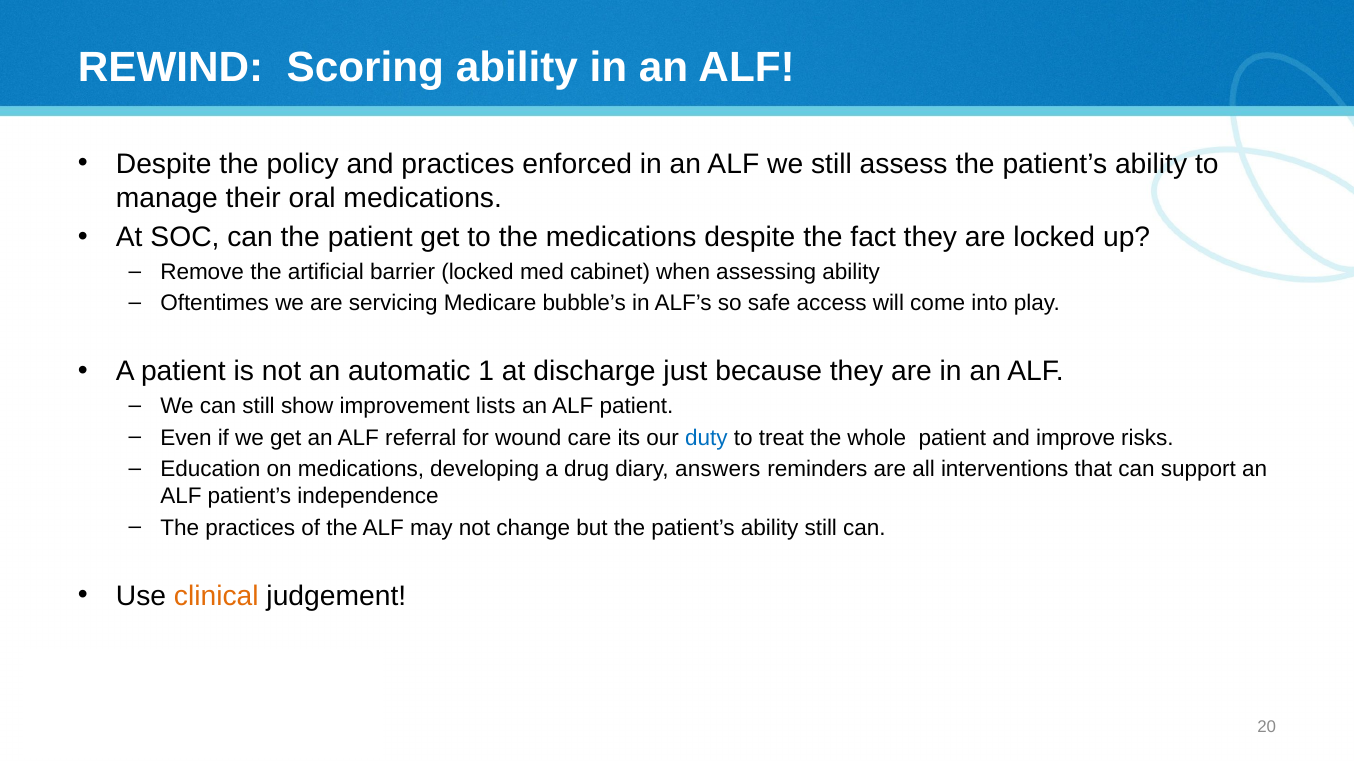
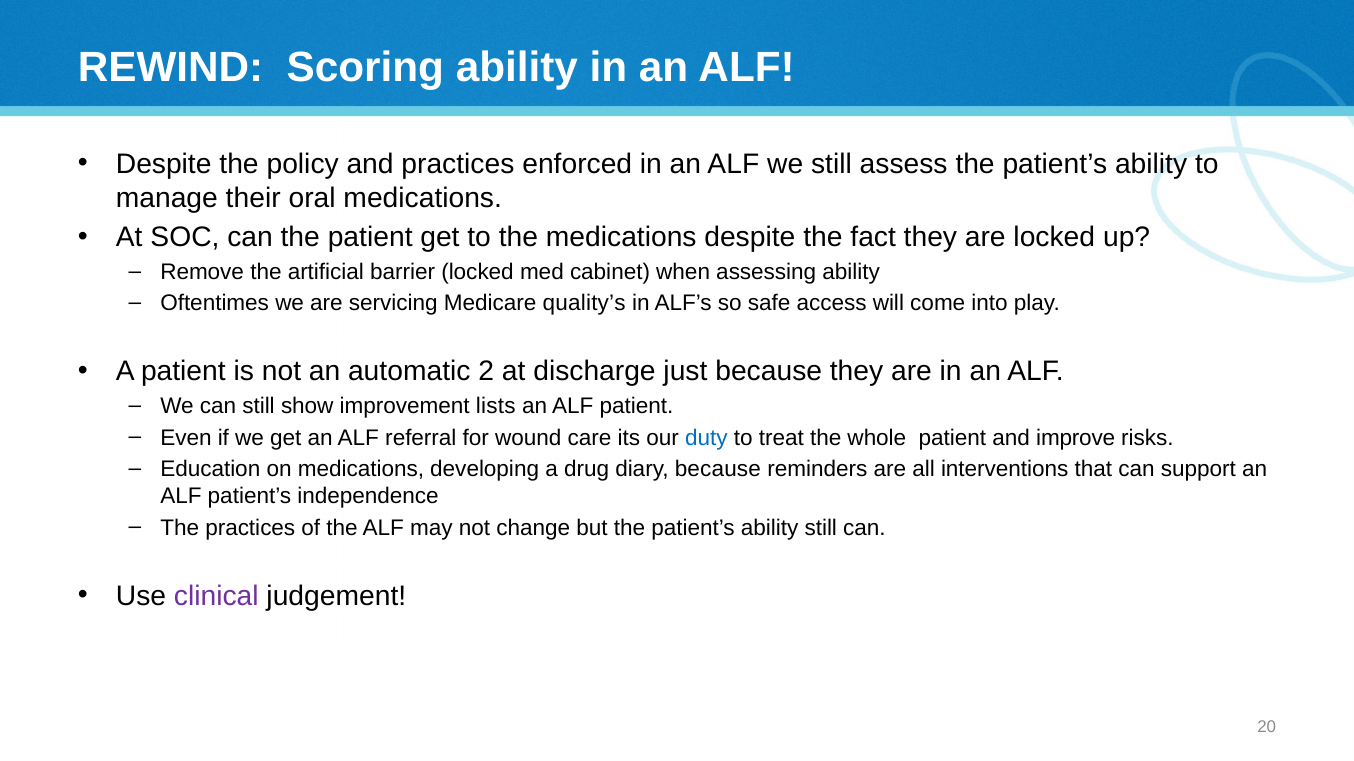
bubble’s: bubble’s -> quality’s (584, 304)
1: 1 -> 2 (486, 372)
diary answers: answers -> because (718, 470)
clinical colour: orange -> purple (216, 596)
